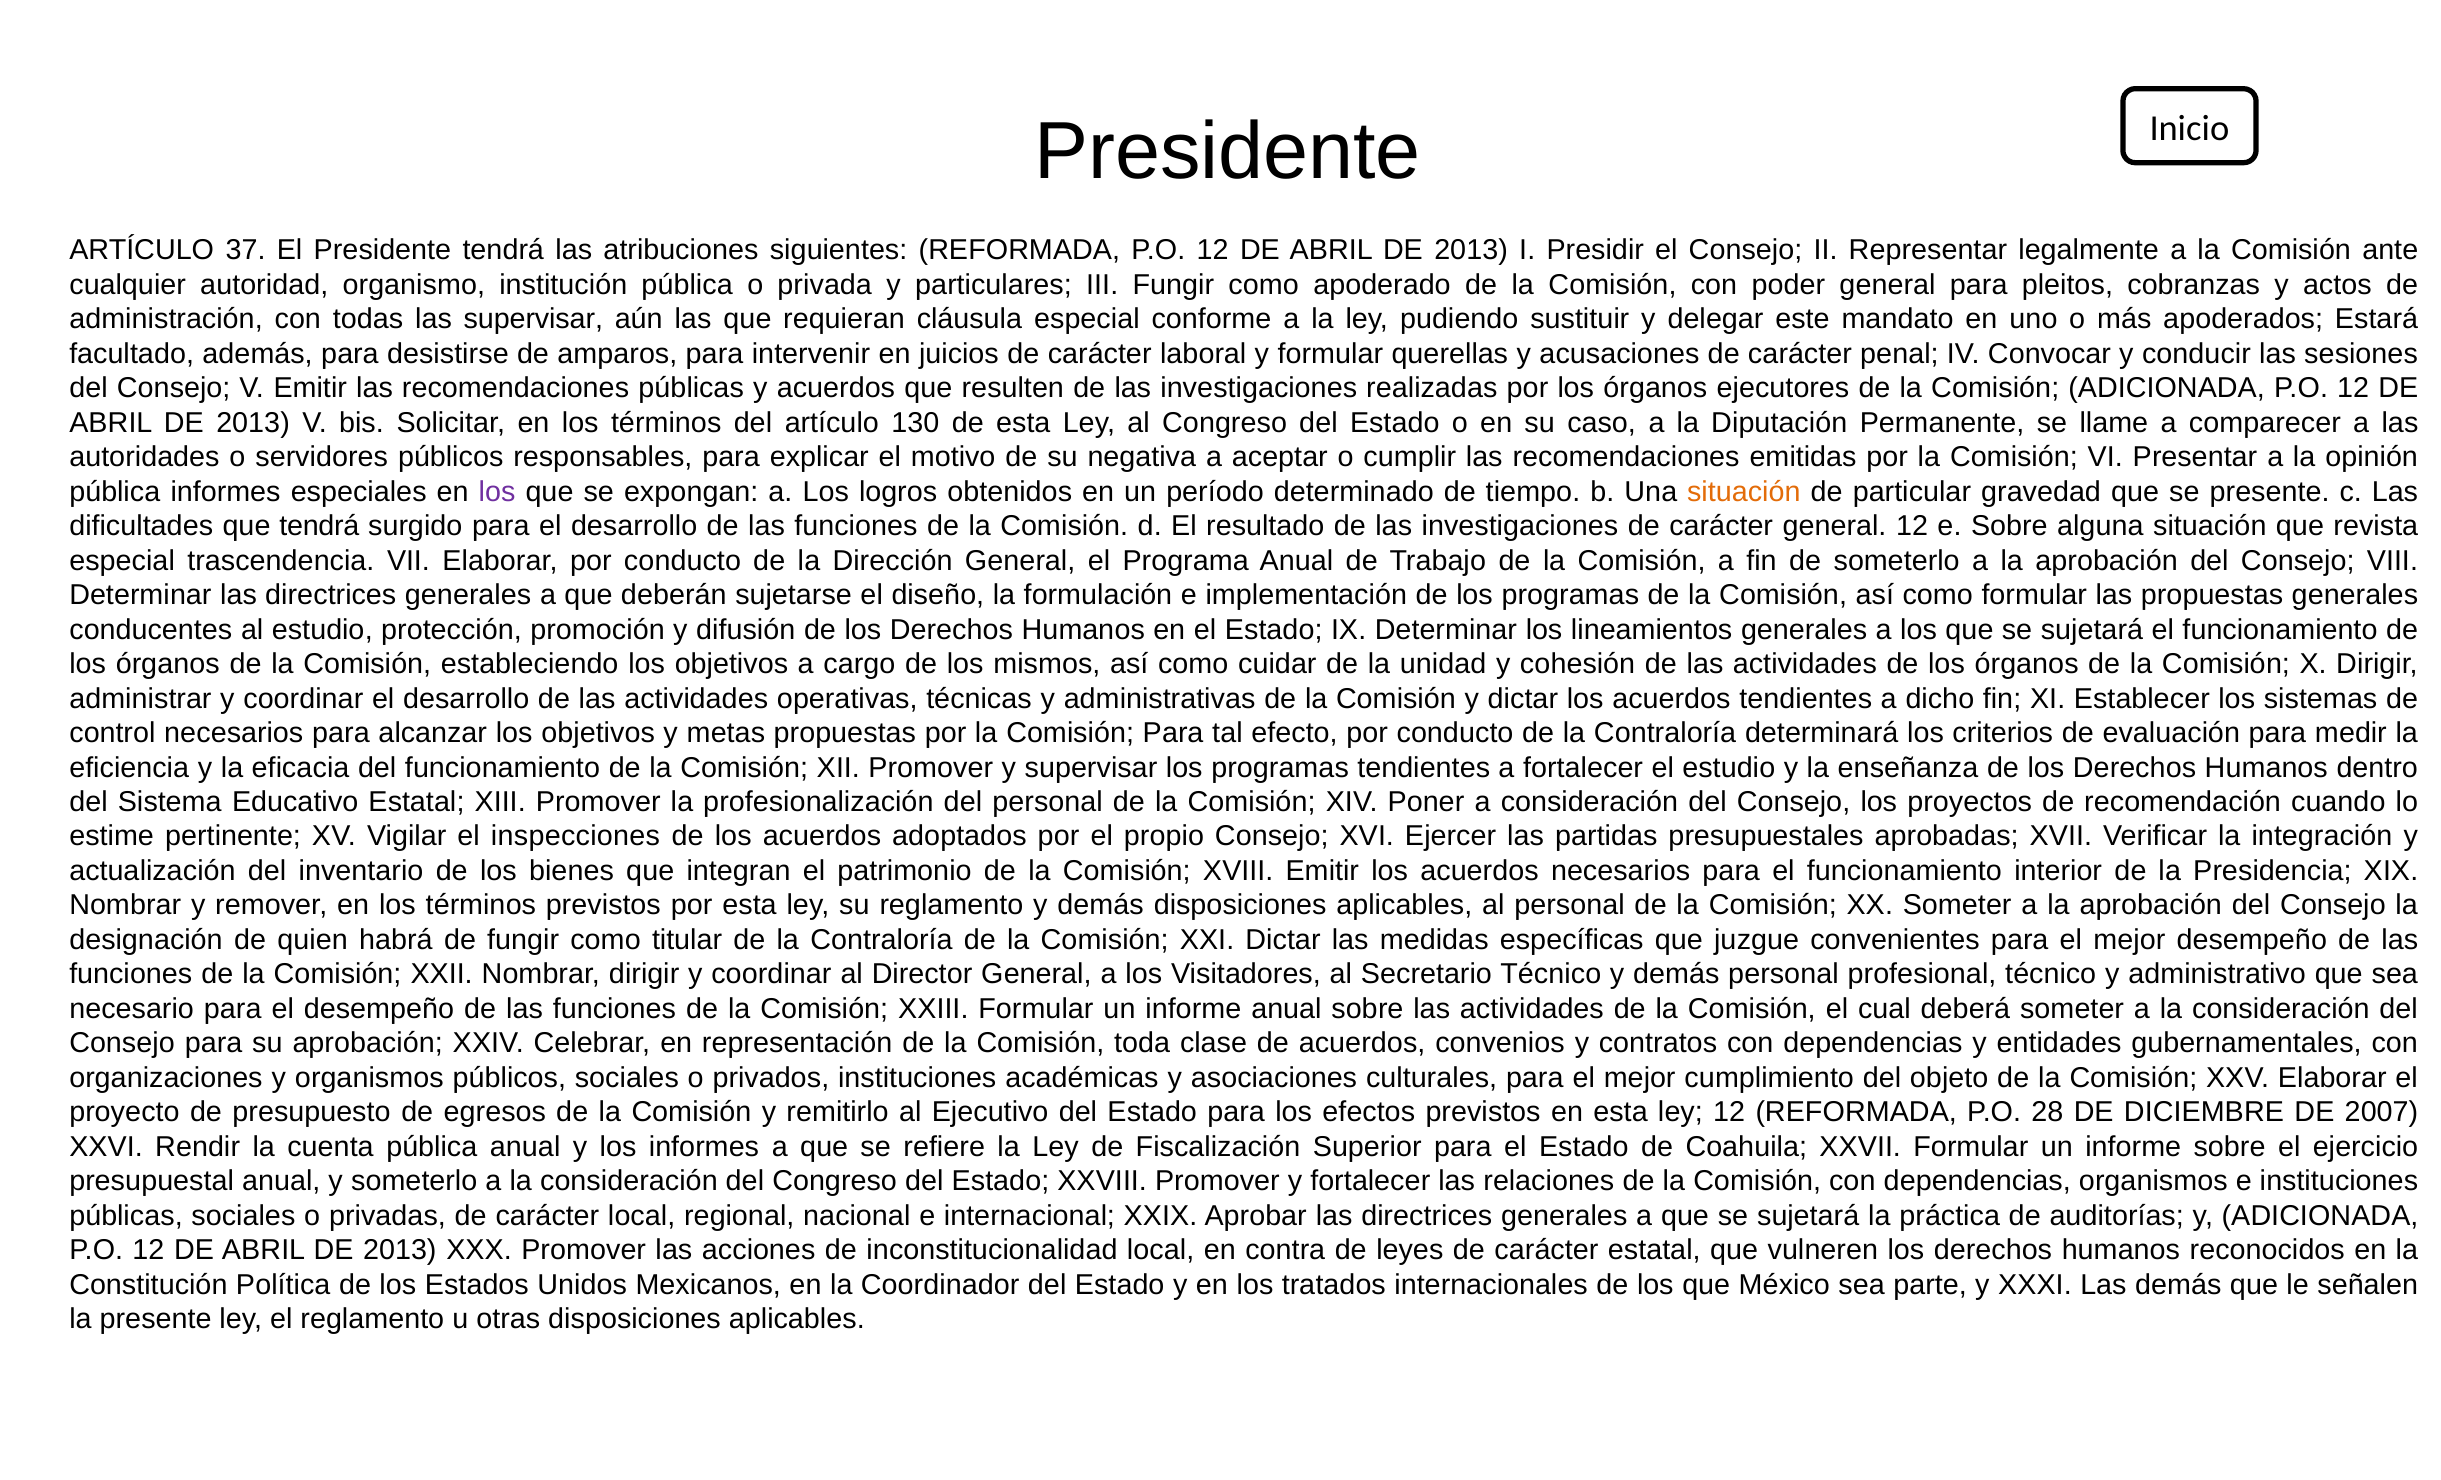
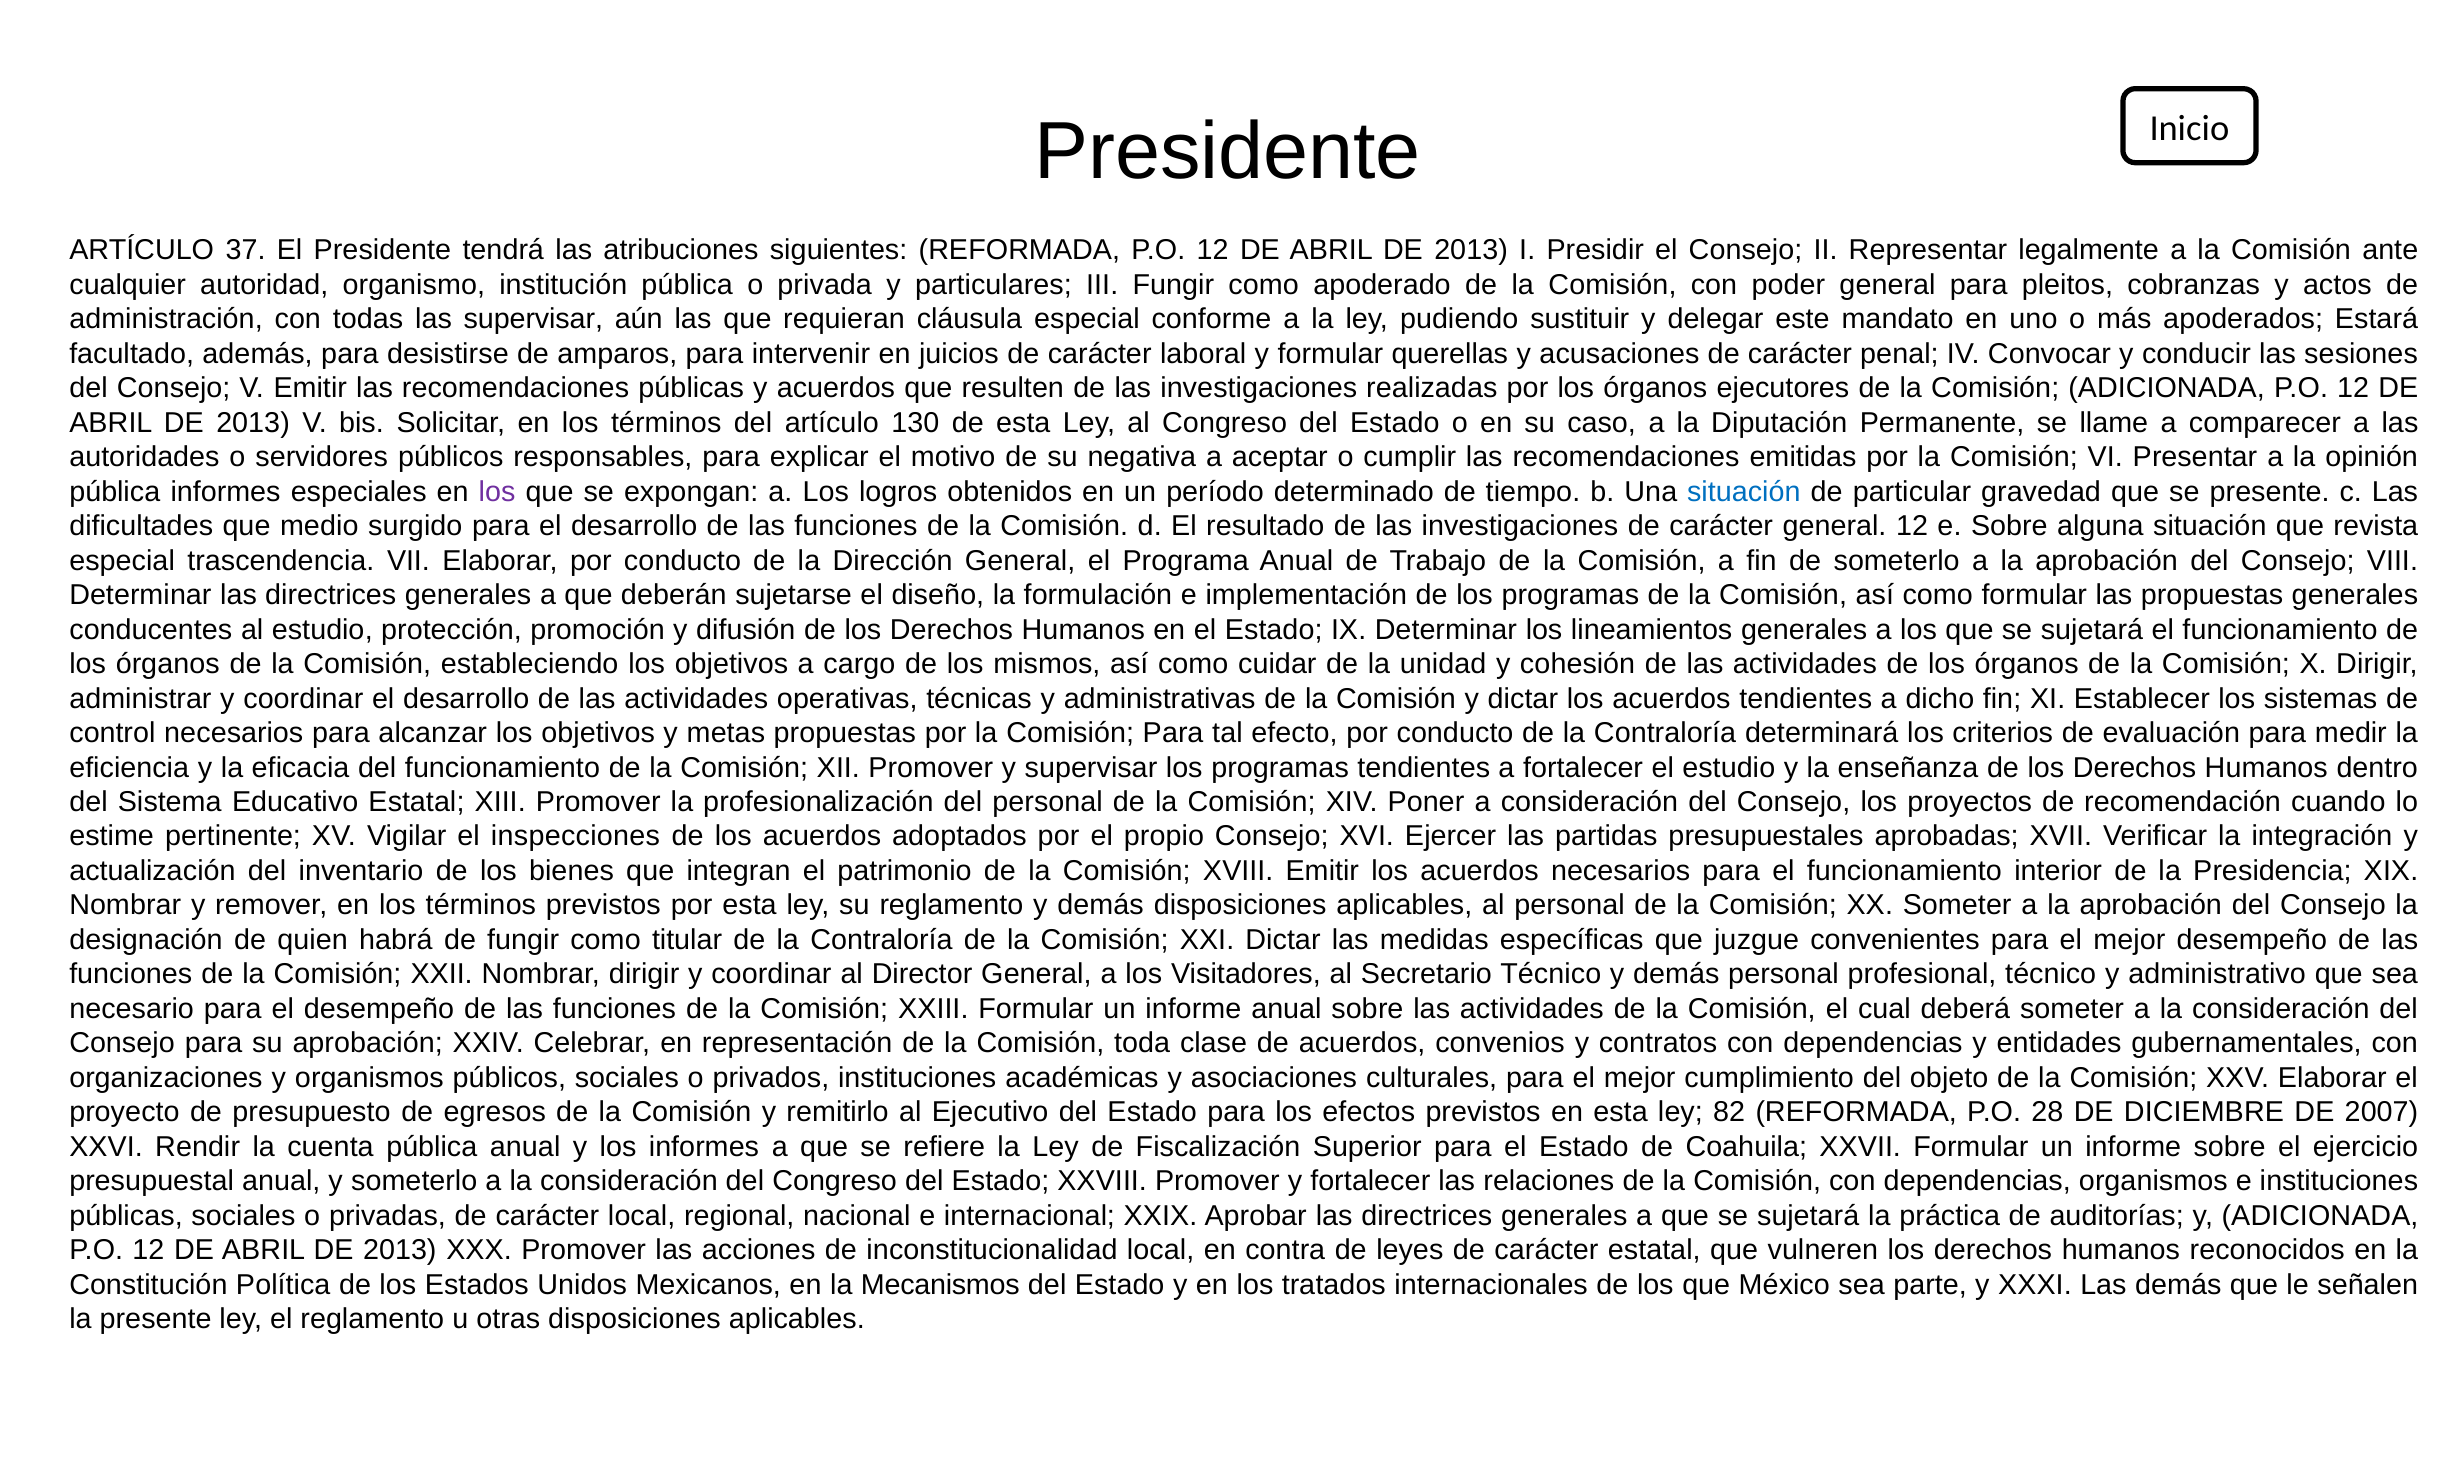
situación colour: orange -> blue (1744, 492)
que tendrá: tendrá -> medio (319, 526)
ley 12: 12 -> 82 (1729, 1112)
Coordinador: Coordinador -> Mecanismos (940, 1284)
